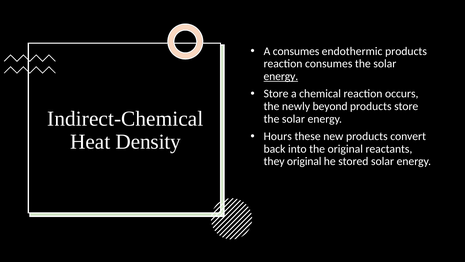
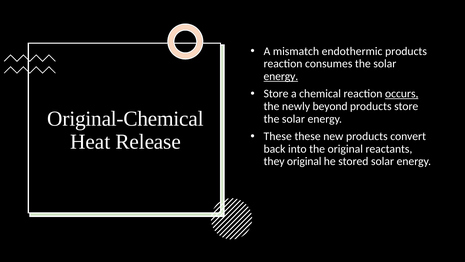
A consumes: consumes -> mismatch (296, 51)
occurs underline: none -> present (402, 94)
Indirect-Chemical: Indirect-Chemical -> Original-Chemical (125, 119)
Hours: Hours -> These (278, 136)
Density: Density -> Release (148, 142)
